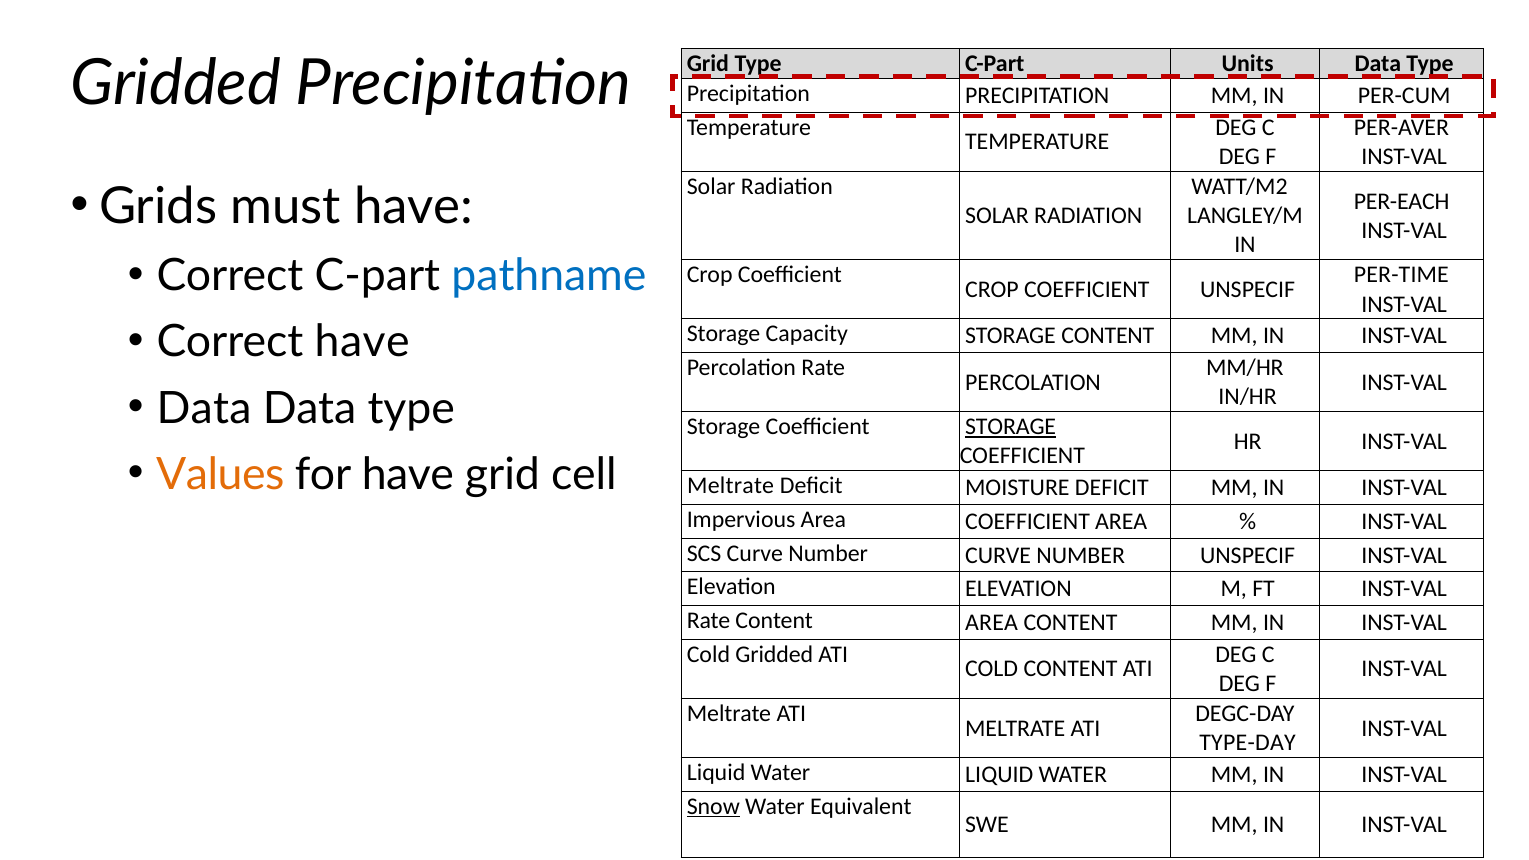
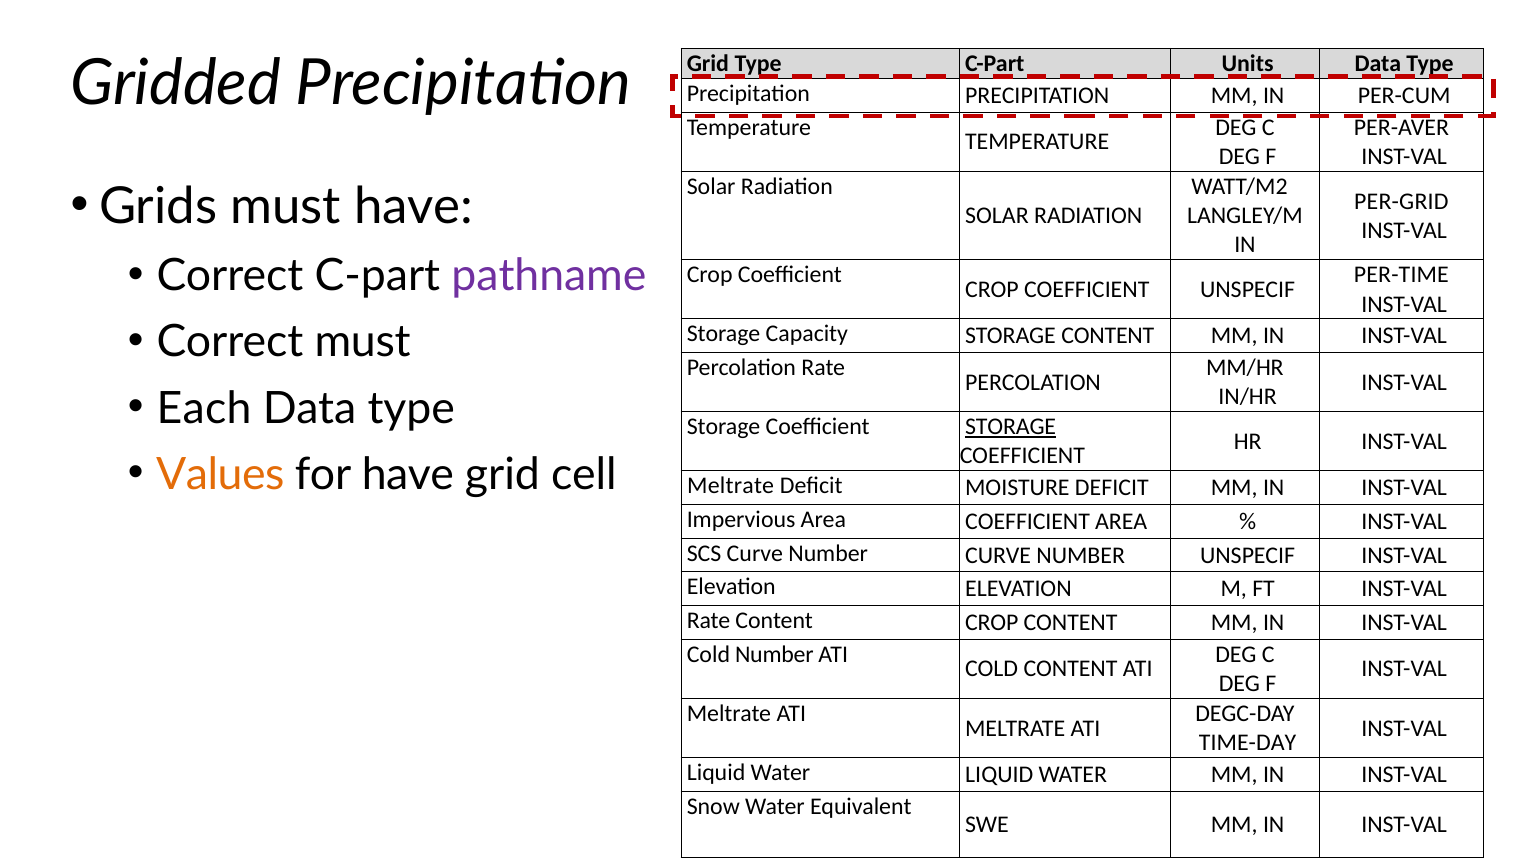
PER-EACH: PER-EACH -> PER-GRID (1401, 201)
pathname colour: blue -> purple (549, 276)
Correct have: have -> must (363, 342)
Data: Data -> Each (204, 408)
Content AREA: AREA -> CROP (992, 623)
Cold Gridded: Gridded -> Number (774, 654)
TYPE-DAY: TYPE-DAY -> TIME-DAY (1248, 743)
Snow underline: present -> none (713, 806)
